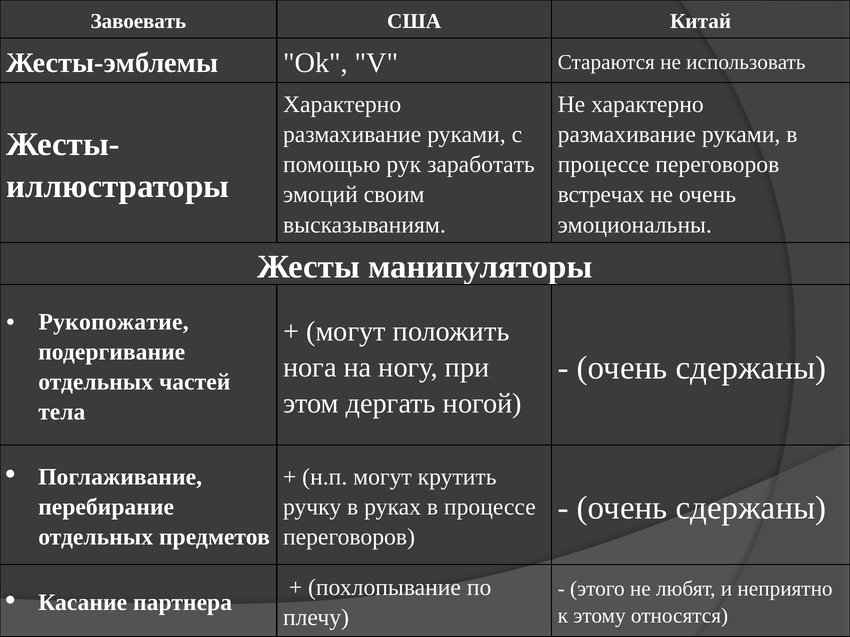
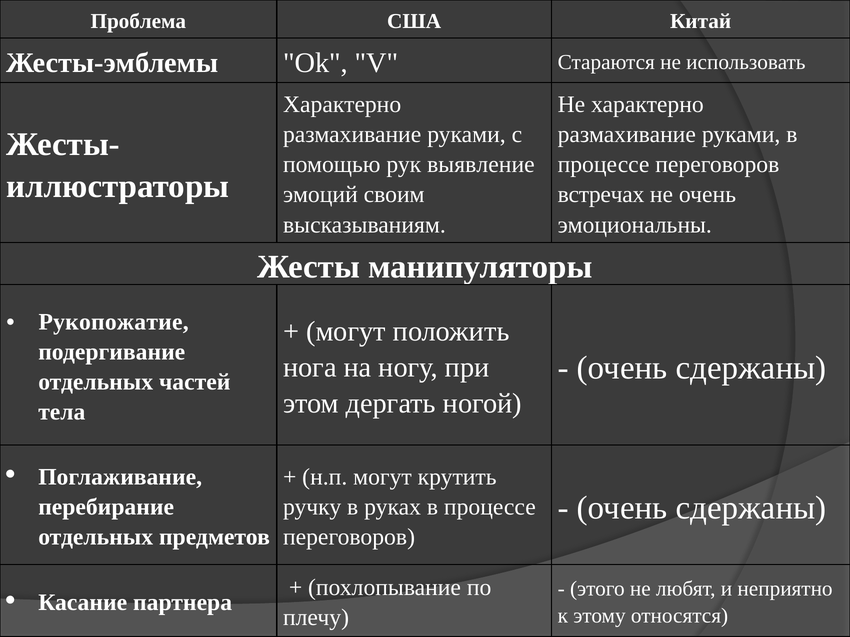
Завоевать: Завоевать -> Проблема (138, 21)
заработать: заработать -> выявление (481, 165)
